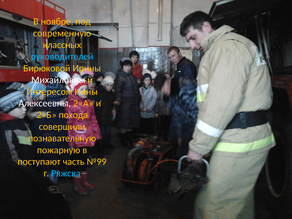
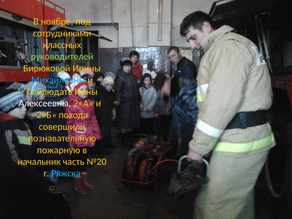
современную: современную -> сотрудниками (62, 33)
руководителей colour: light blue -> light green (62, 57)
Михайловны colour: white -> light blue (58, 80)
Интересом: Интересом -> Соблюдать (49, 92)
поступают: поступают -> начальник (39, 162)
№99: №99 -> №20 (97, 162)
